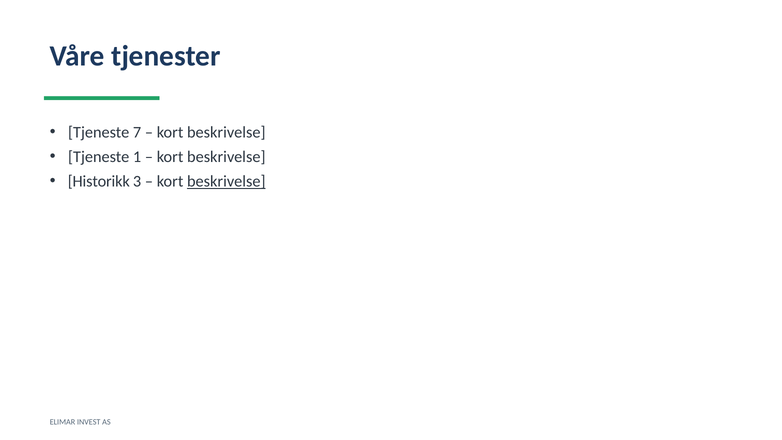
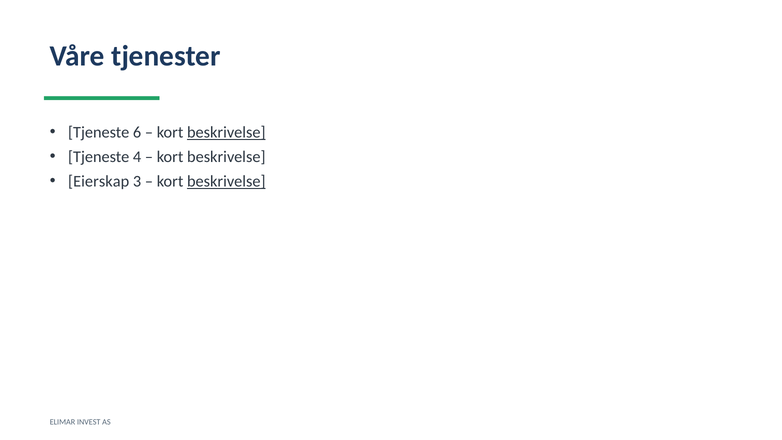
7: 7 -> 6 (137, 132)
beskrivelse underline: none -> present (226, 132)
1: 1 -> 4 (137, 157)
Historikk: Historikk -> Eierskap (99, 181)
